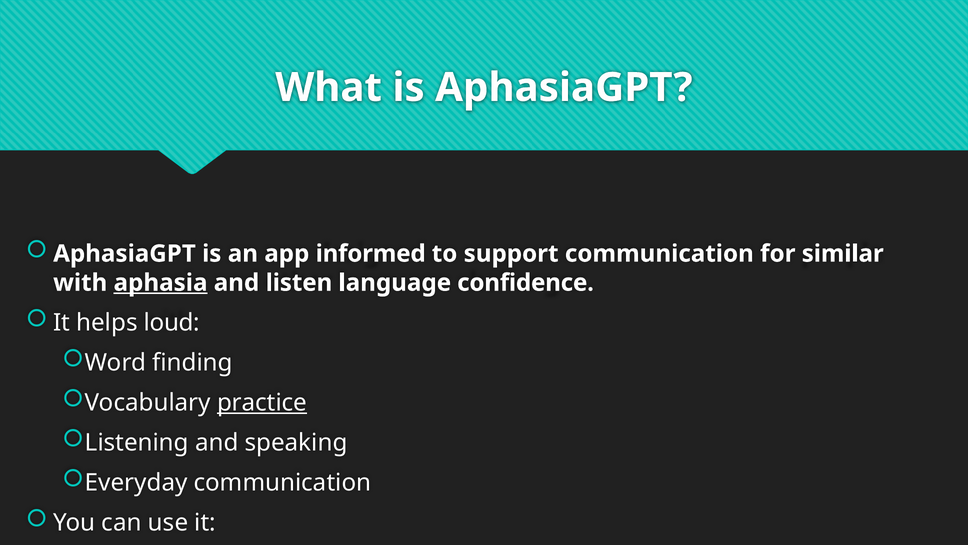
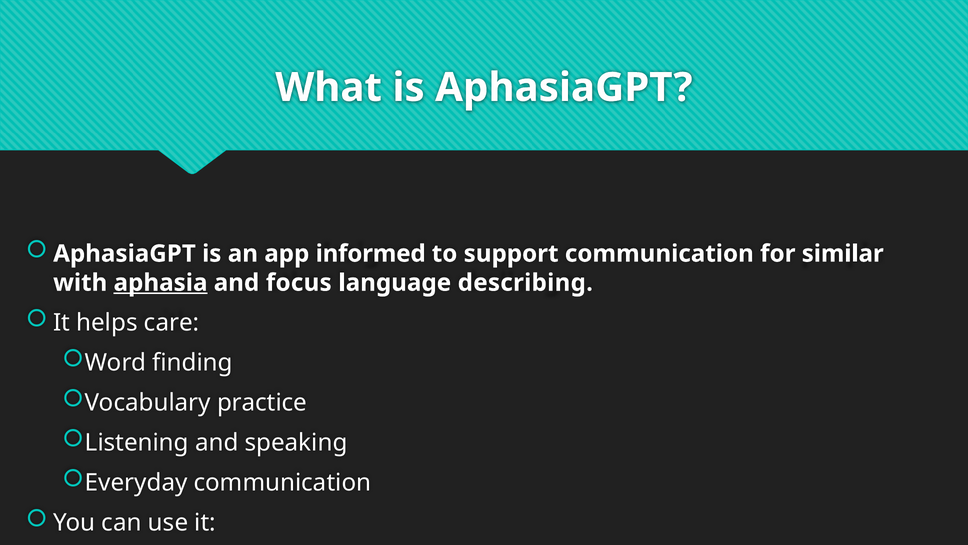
listen: listen -> focus (299, 282)
confidence: confidence -> describing (525, 282)
loud: loud -> care (172, 322)
practice underline: present -> none (262, 402)
